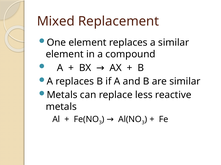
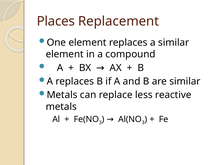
Mixed: Mixed -> Places (56, 21)
